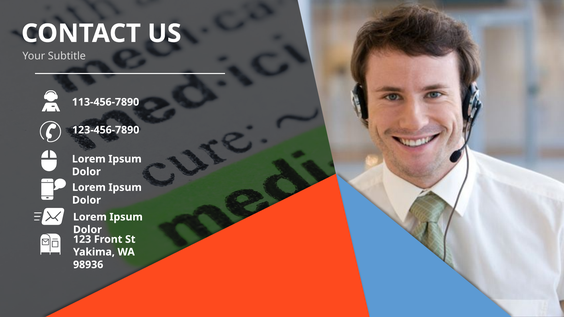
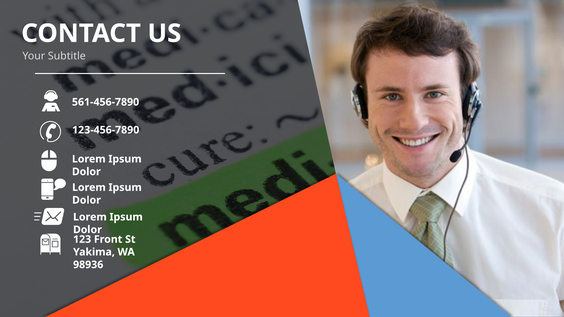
113-456-7890: 113-456-7890 -> 561-456-7890 (106, 102)
